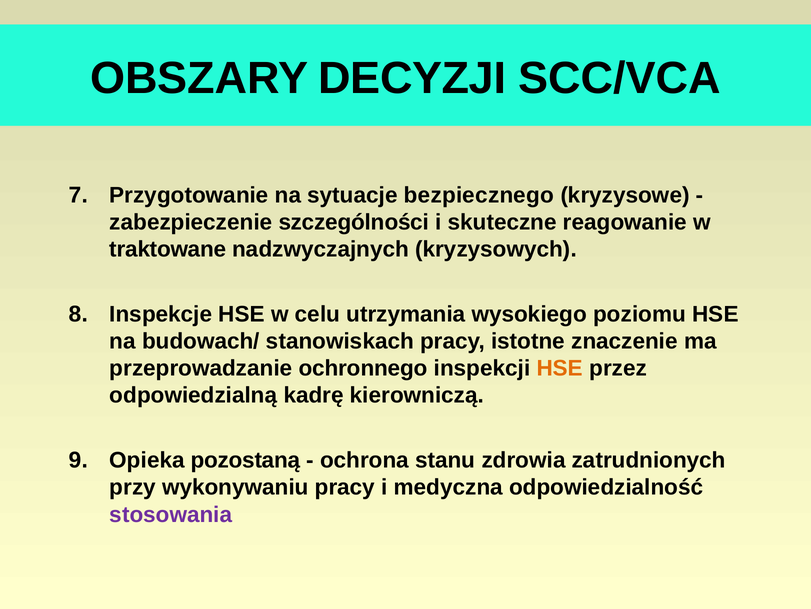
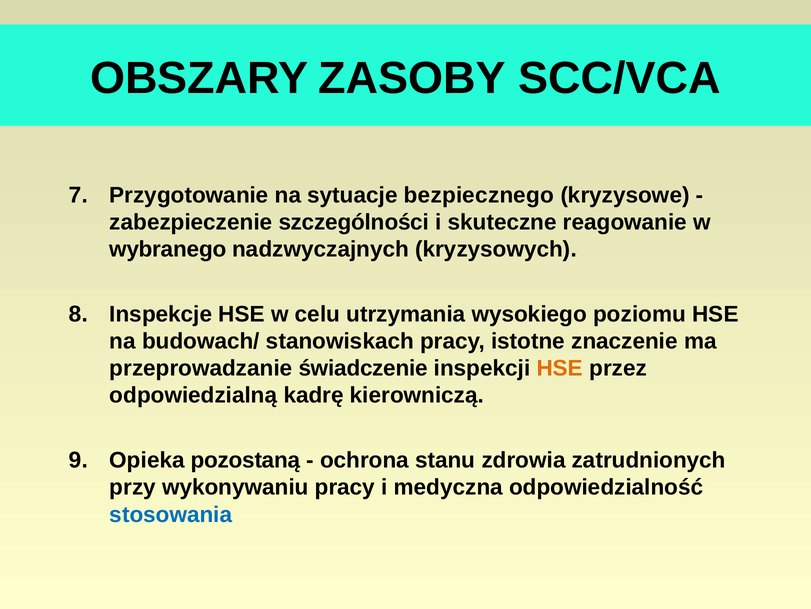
DECYZJI: DECYZJI -> ZASOBY (412, 78)
traktowane: traktowane -> wybranego (168, 249)
ochronnego: ochronnego -> świadczenie (363, 368)
stosowania colour: purple -> blue (171, 514)
